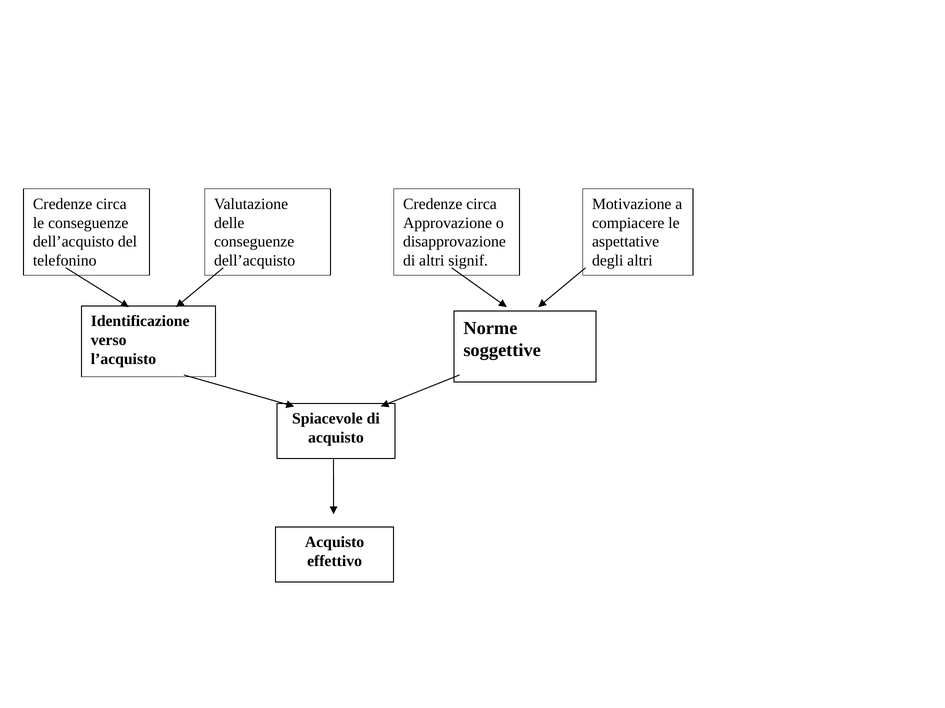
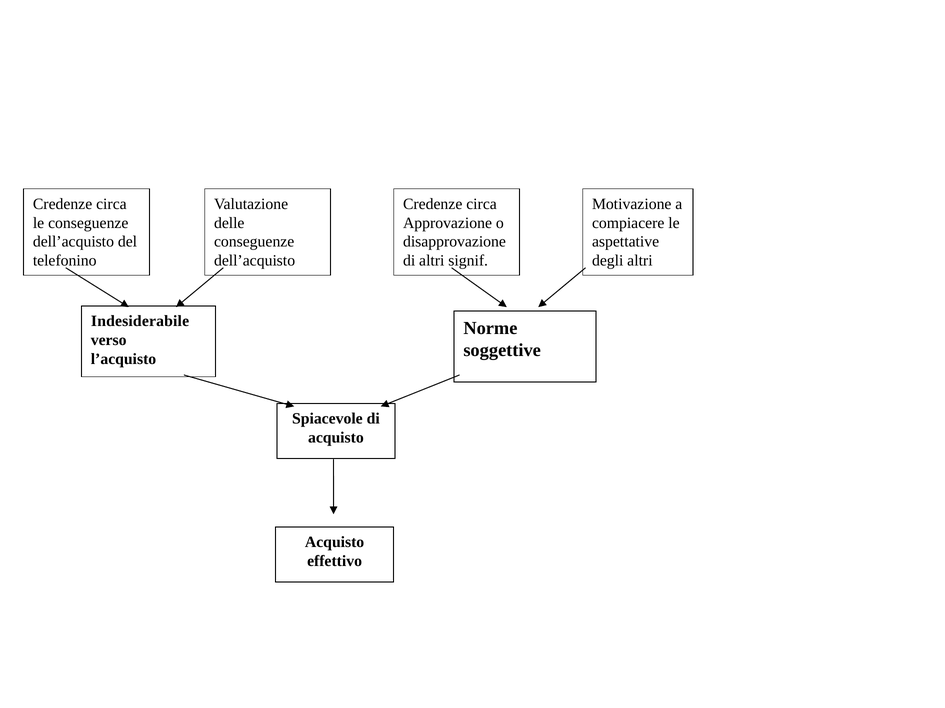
Identificazione: Identificazione -> Indesiderabile (140, 322)
